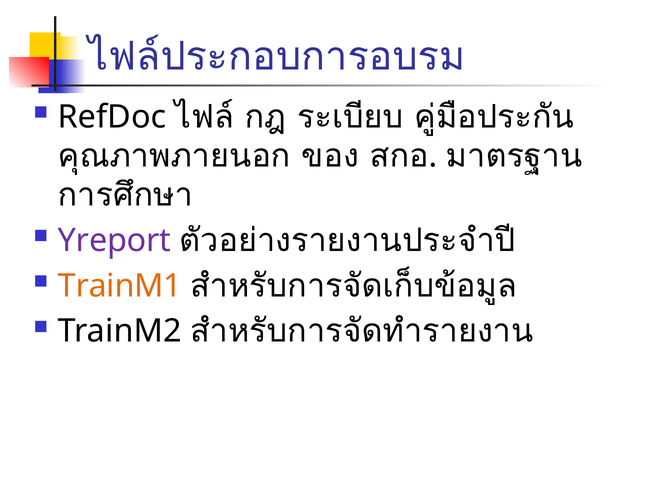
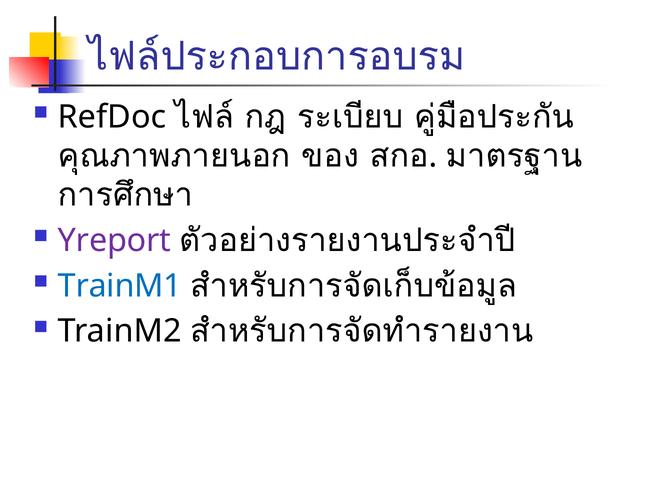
TrainM1 colour: orange -> blue (120, 286)
